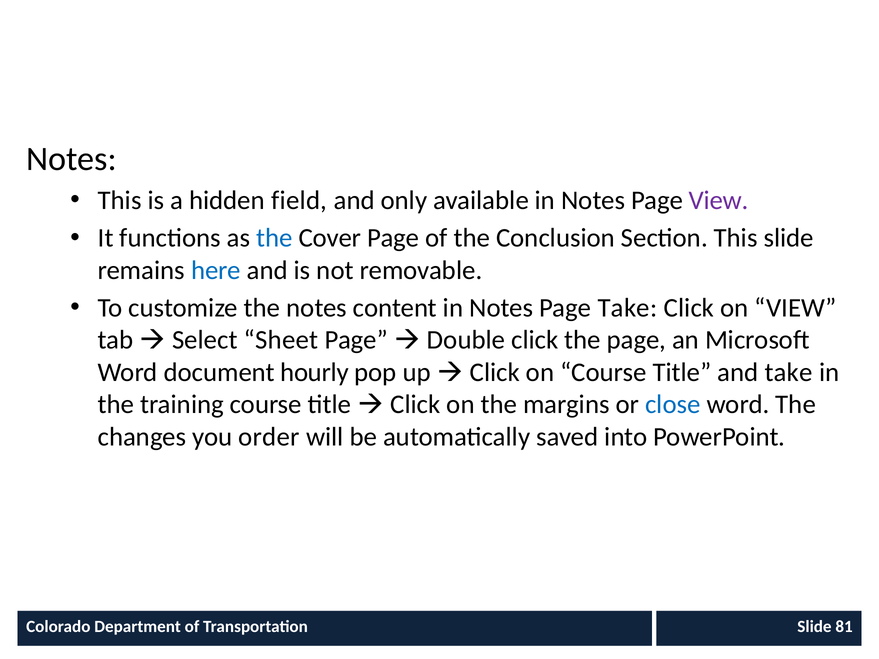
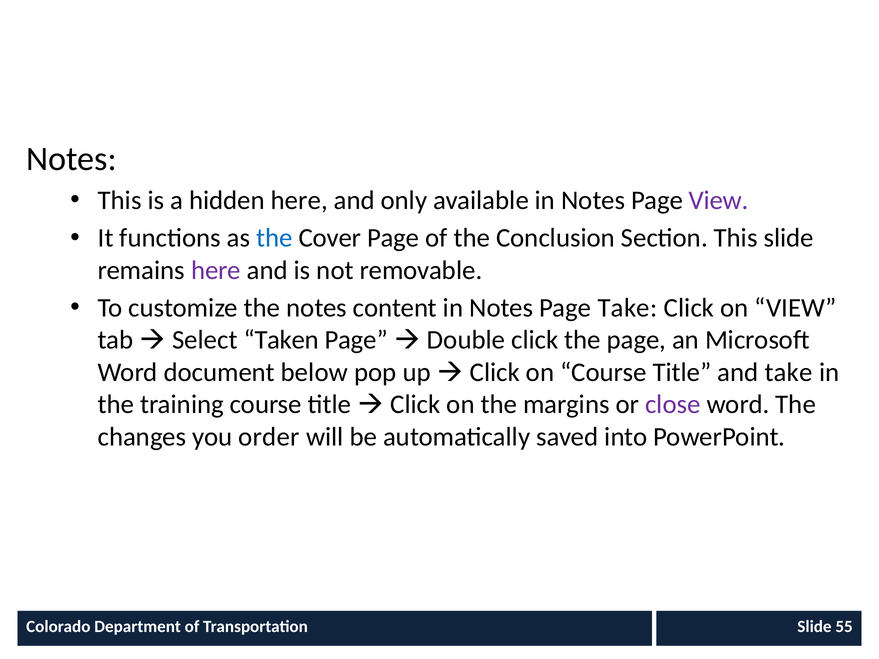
hidden field: field -> here (299, 201)
here colour: blue -> purple (216, 270)
Sheet: Sheet -> Taken (281, 340)
hourly: hourly -> below (314, 372)
close colour: blue -> purple (673, 405)
81: 81 -> 55 (844, 627)
